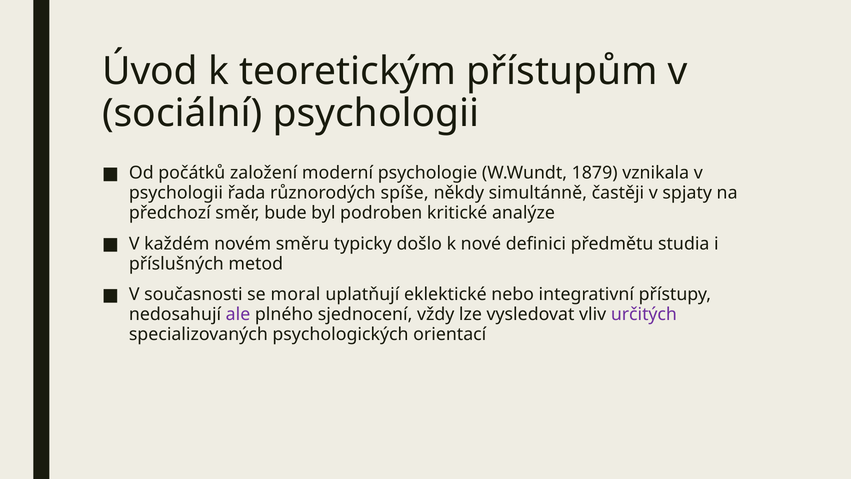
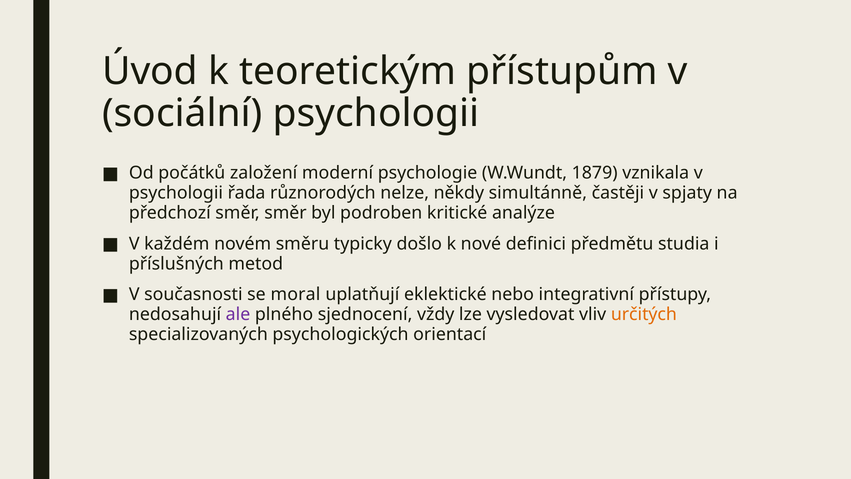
spíše: spíše -> nelze (405, 193)
směr bude: bude -> směr (285, 213)
určitých colour: purple -> orange (644, 314)
